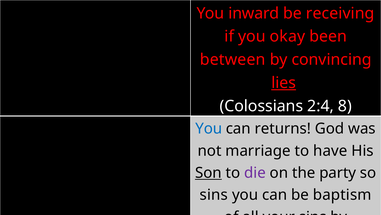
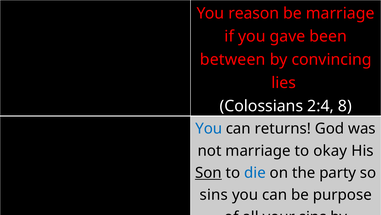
inward: inward -> reason (254, 13)
be receiving: receiving -> marriage (340, 13)
okay: okay -> gave (288, 36)
lies underline: present -> none (284, 83)
have: have -> okay (330, 150)
die colour: purple -> blue (255, 172)
baptism: baptism -> purpose (342, 194)
